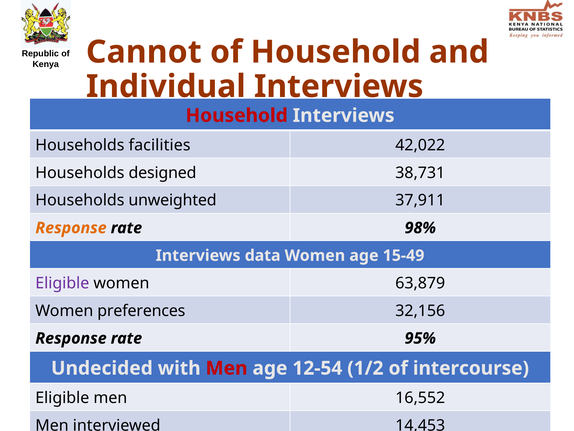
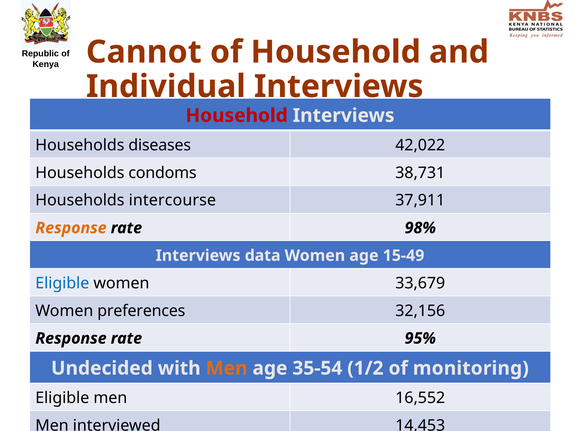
facilities: facilities -> diseases (160, 145)
designed: designed -> condoms (163, 173)
unweighted: unweighted -> intercourse (172, 200)
Eligible colour: purple -> blue (62, 283)
63,879: 63,879 -> 33,679 (420, 283)
Men colour: red -> orange (227, 368)
12-54: 12-54 -> 35-54 (317, 368)
intercourse: intercourse -> monitoring (471, 368)
